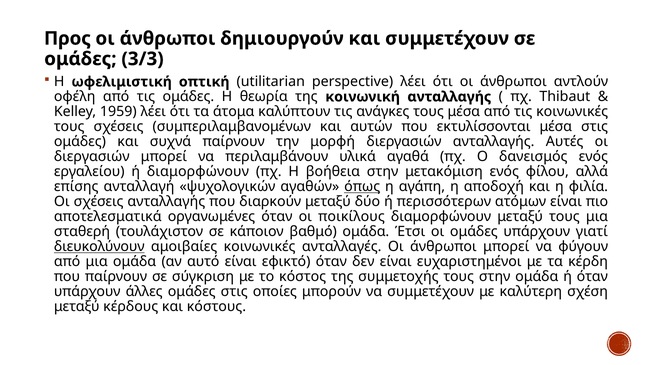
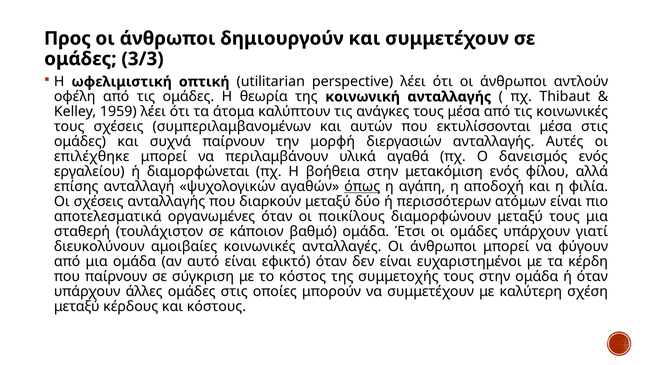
διεργασιών: διεργασιών -> επιλέχθηκε (92, 157)
ή διαμορφώνουν: διαμορφώνουν -> διαμορφώνεται (198, 172)
διευκολύνουν underline: present -> none (99, 247)
